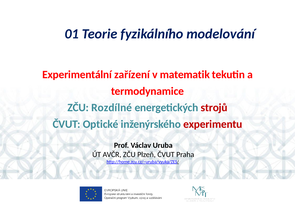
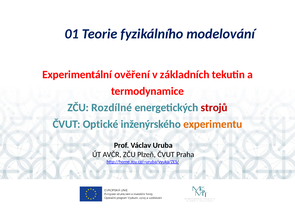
zařízení: zařízení -> ověření (132, 74)
matematik: matematik -> základních (185, 74)
experimentu colour: red -> orange (213, 124)
